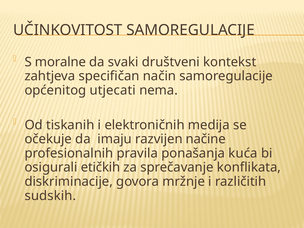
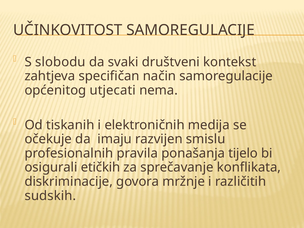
moralne: moralne -> slobodu (60, 62)
načine: načine -> smislu (206, 139)
kuća: kuća -> tijelo (243, 153)
